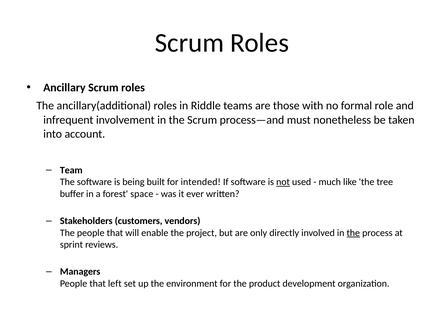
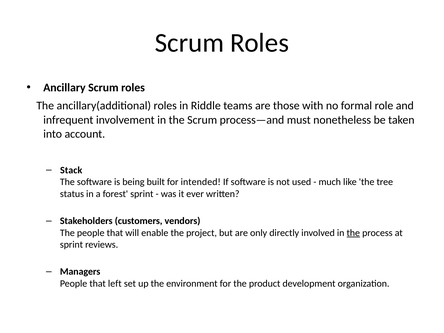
Team: Team -> Stack (71, 170)
not underline: present -> none (283, 182)
buffer: buffer -> status (72, 194)
forest space: space -> sprint (142, 194)
